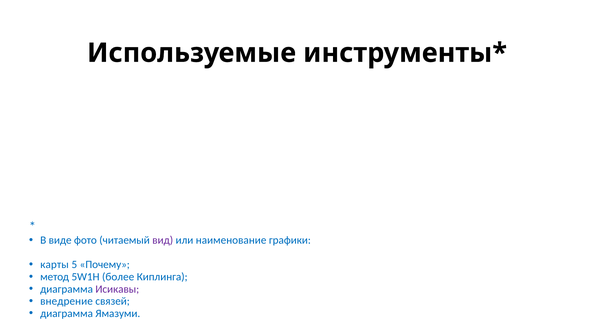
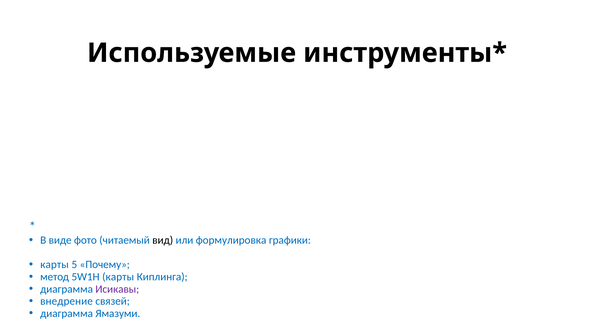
вид colour: purple -> black (163, 240)
наименование: наименование -> формулировка (231, 240)
5W1H более: более -> карты (118, 277)
